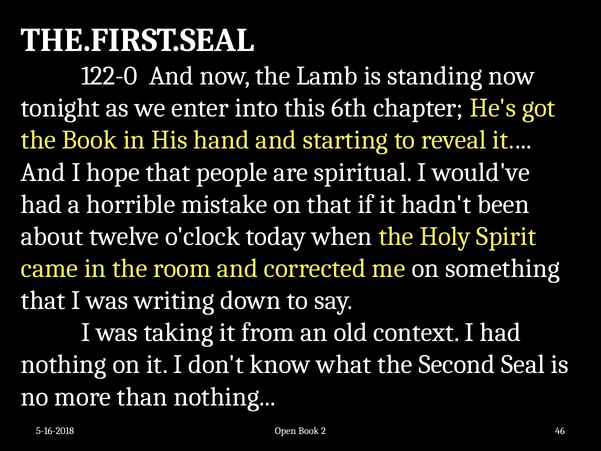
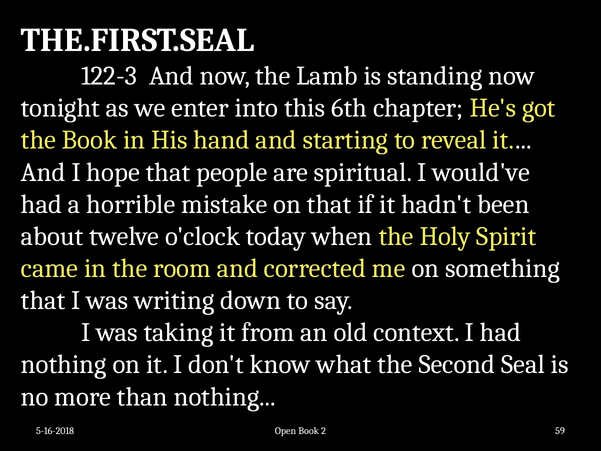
122-0: 122-0 -> 122-3 (109, 76)
46: 46 -> 59 (560, 430)
